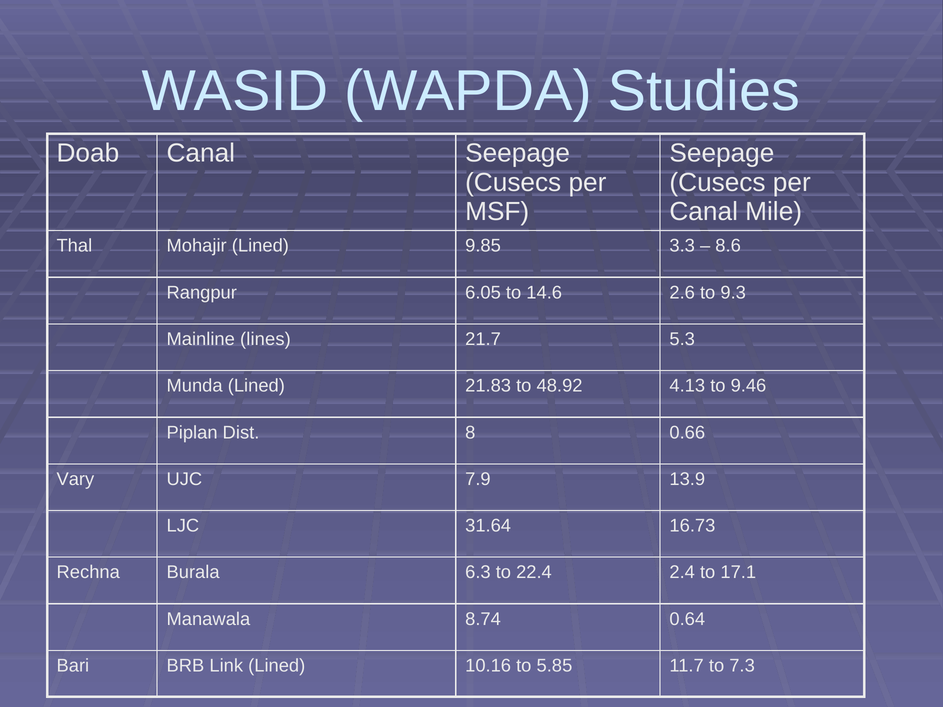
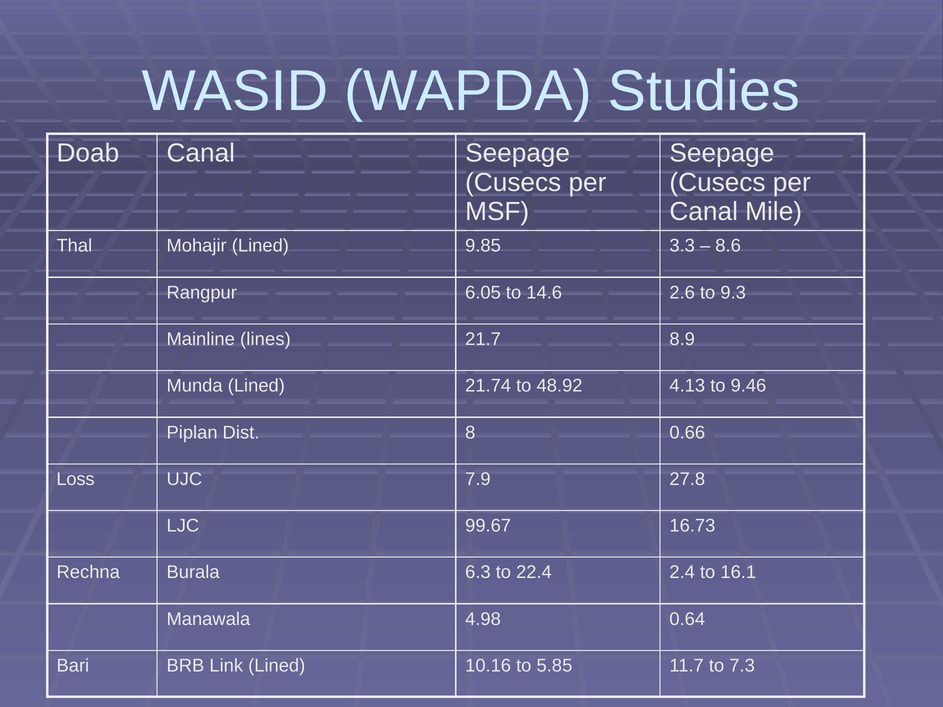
5.3: 5.3 -> 8.9 (682, 339)
21.83: 21.83 -> 21.74 (488, 386)
Vary: Vary -> Loss (76, 479)
13.9: 13.9 -> 27.8 (687, 479)
31.64: 31.64 -> 99.67 (488, 526)
17.1: 17.1 -> 16.1 (738, 573)
8.74: 8.74 -> 4.98 (483, 619)
